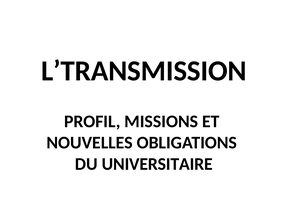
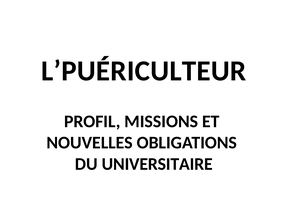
L’TRANSMISSION: L’TRANSMISSION -> L’PUÉRICULTEUR (144, 71)
